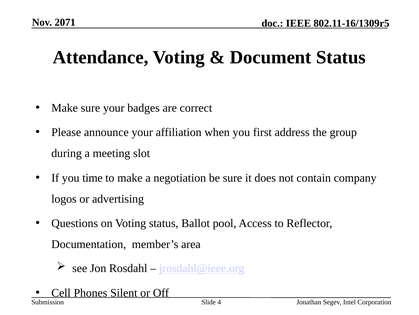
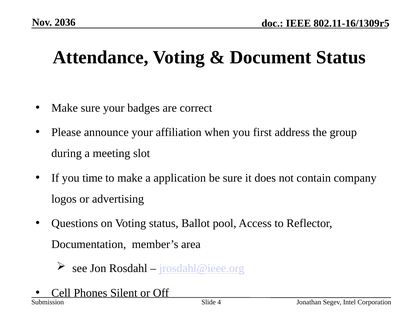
2071: 2071 -> 2036 (65, 22)
negotiation: negotiation -> application (180, 178)
